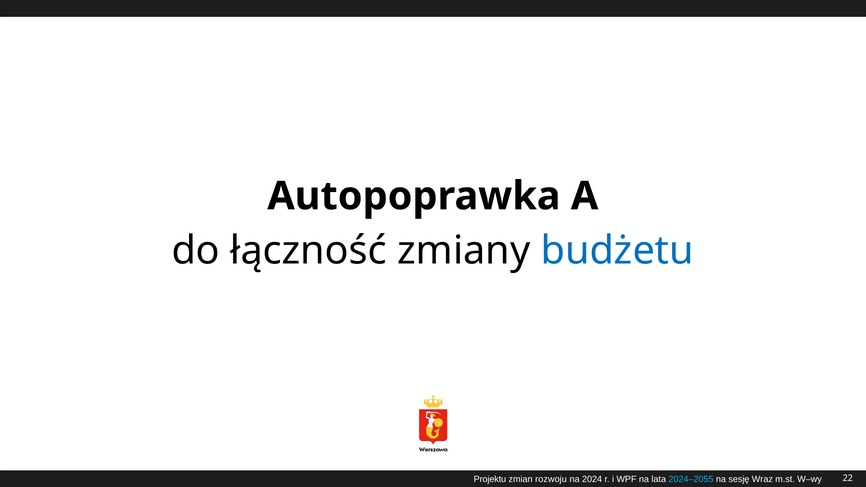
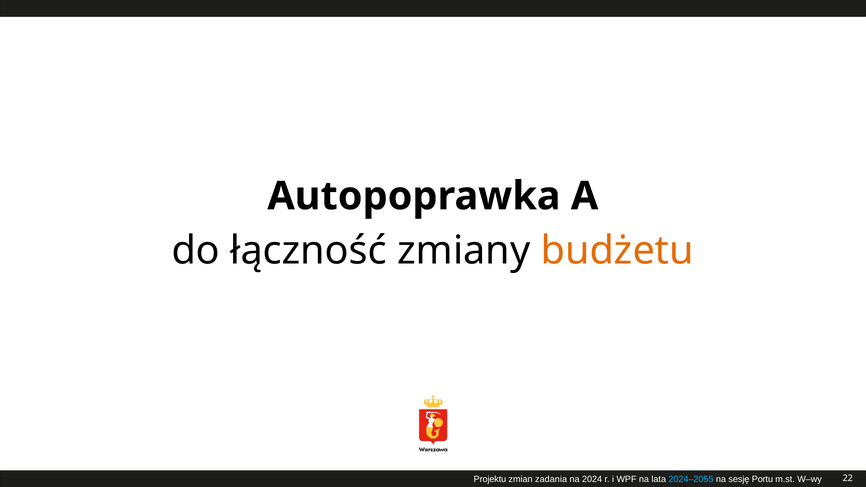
budżetu colour: blue -> orange (617, 250)
rozwoju: rozwoju -> zadania (551, 479)
Wraz: Wraz -> Portu (762, 479)
